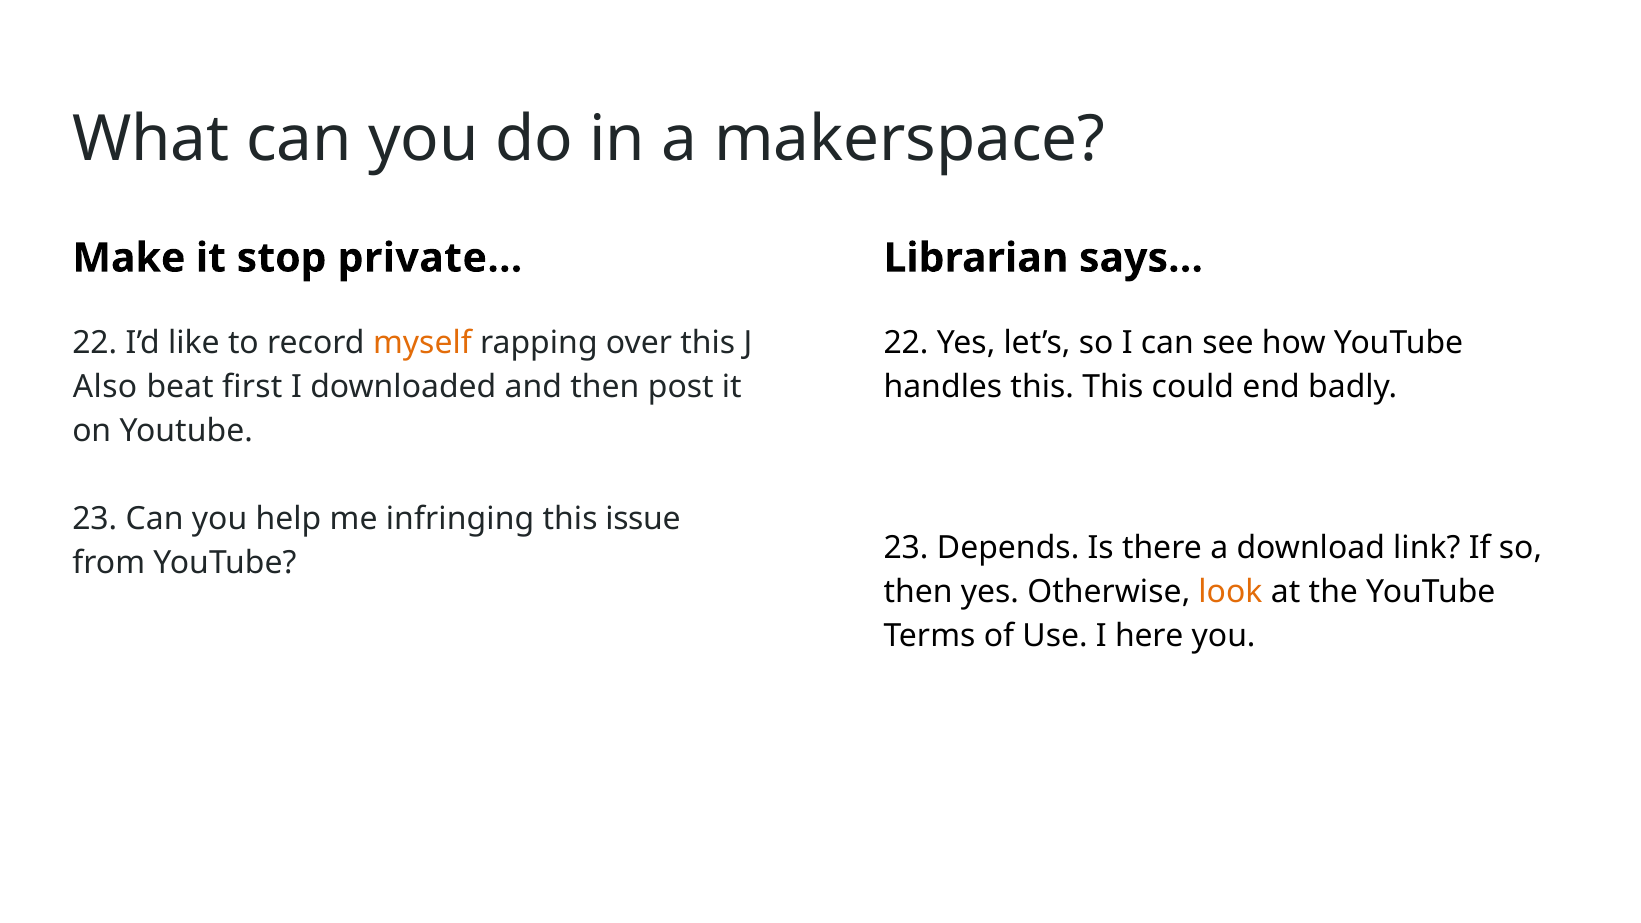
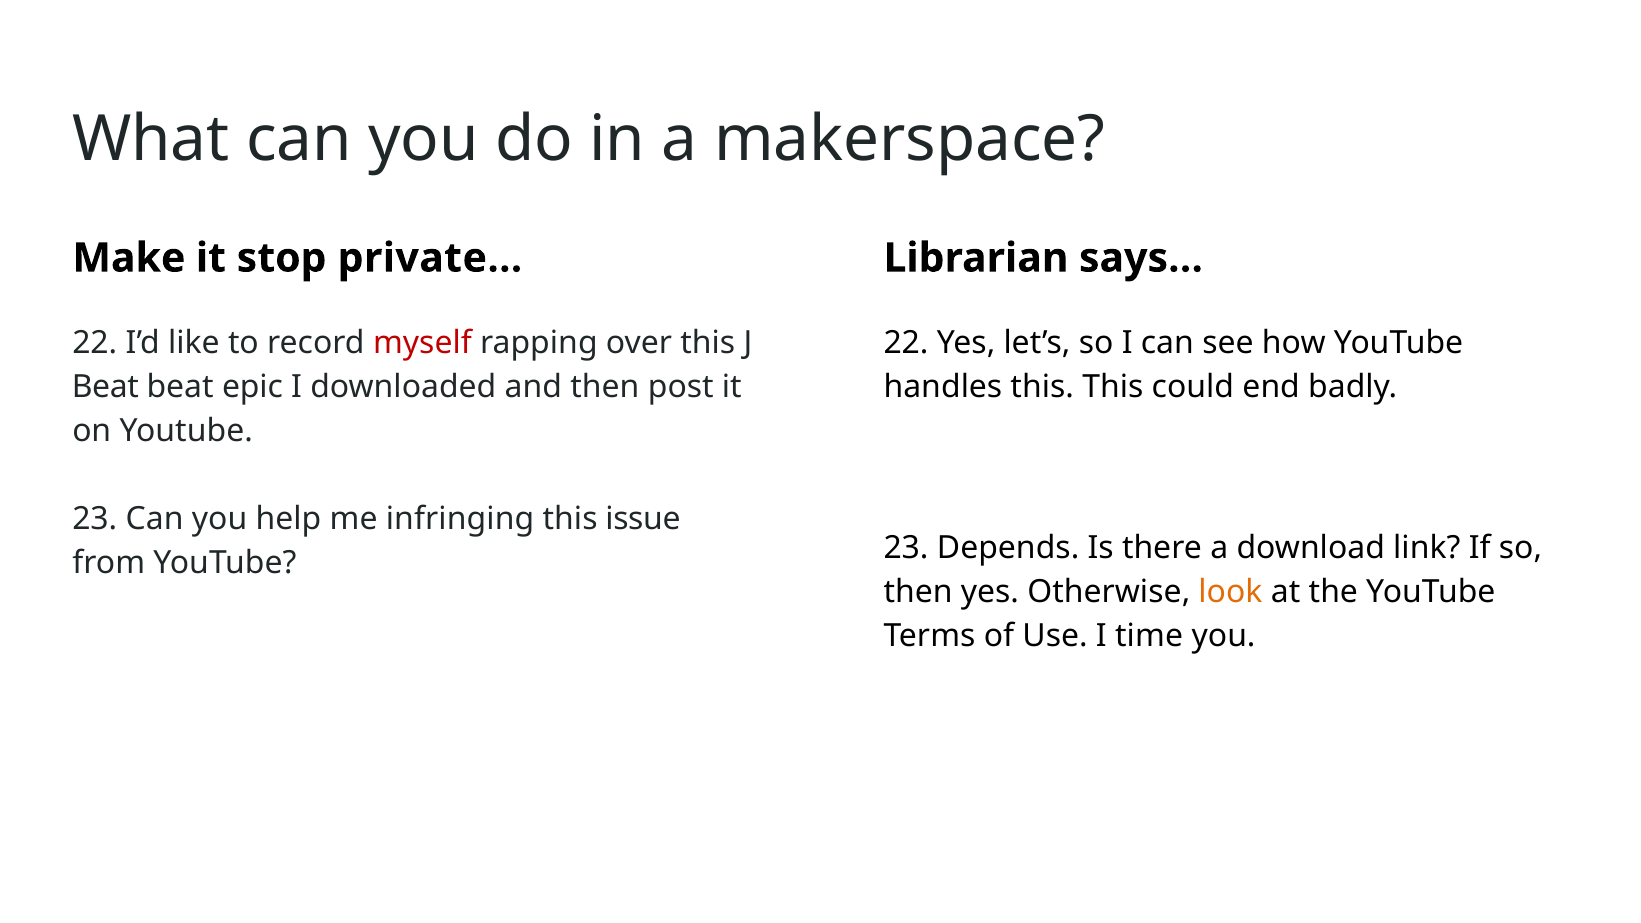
myself colour: orange -> red (422, 343)
Also: Also -> Beat (105, 387)
first: first -> epic (252, 387)
here: here -> time (1149, 636)
